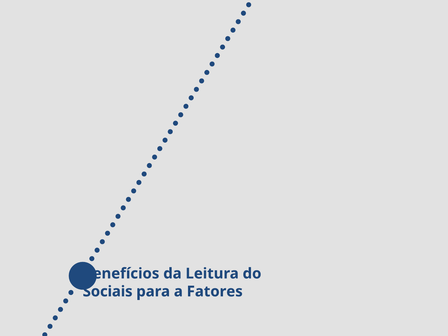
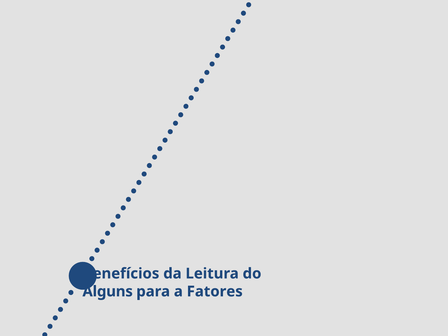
Sociais: Sociais -> Alguns (108, 291)
